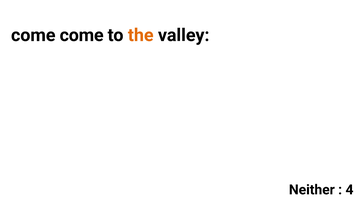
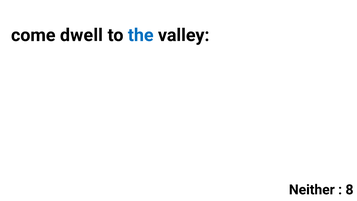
come come: come -> dwell (81, 35)
the colour: orange -> blue (141, 35)
4: 4 -> 8 (349, 190)
